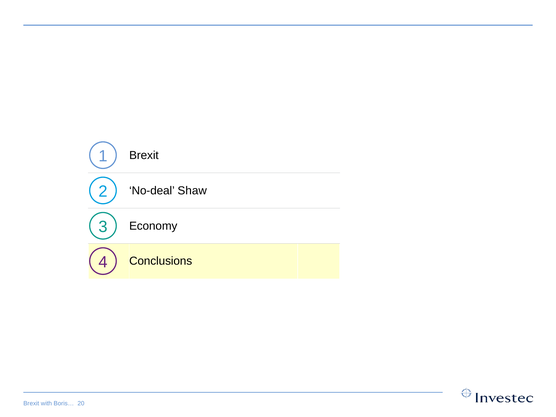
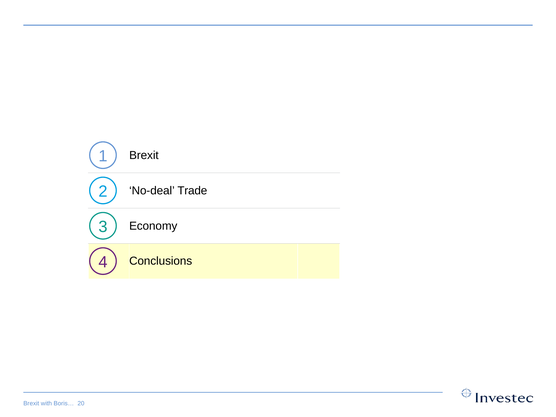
Shaw: Shaw -> Trade (192, 191)
